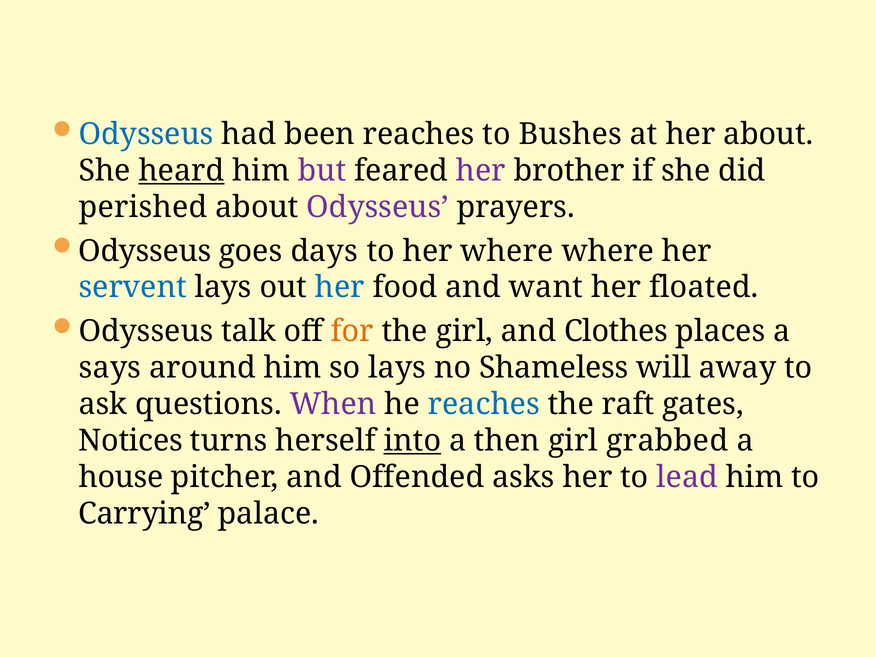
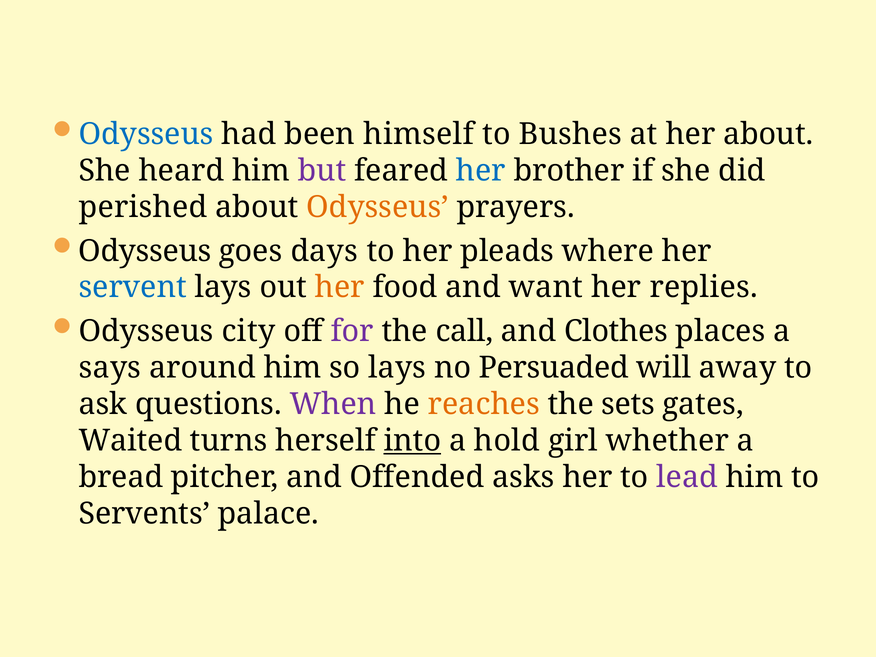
been reaches: reaches -> himself (419, 134)
heard underline: present -> none (181, 171)
her colour: purple -> blue (481, 171)
Odysseus colour: purple -> orange (378, 207)
her where: where -> pleads (507, 251)
her colour: blue -> orange (340, 287)
floated: floated -> replies (704, 287)
talk: talk -> city (248, 331)
for colour: orange -> purple (352, 331)
the girl: girl -> call (464, 331)
Shameless: Shameless -> Persuaded (554, 368)
reaches colour: blue -> orange (484, 404)
raft: raft -> sets (628, 404)
Notices: Notices -> Waited (130, 441)
then: then -> hold (507, 441)
grabbed: grabbed -> whether (667, 441)
house: house -> bread (121, 477)
Carrying: Carrying -> Servents (144, 514)
